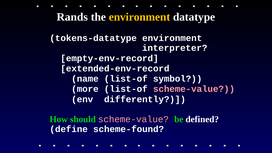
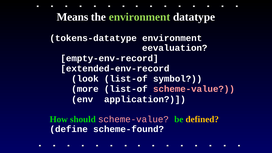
Rands: Rands -> Means (72, 17)
environment colour: yellow -> light green (140, 17)
interpreter: interpreter -> eevaluation (175, 48)
name: name -> look (85, 79)
differently: differently -> application (145, 99)
defined colour: white -> yellow (202, 119)
